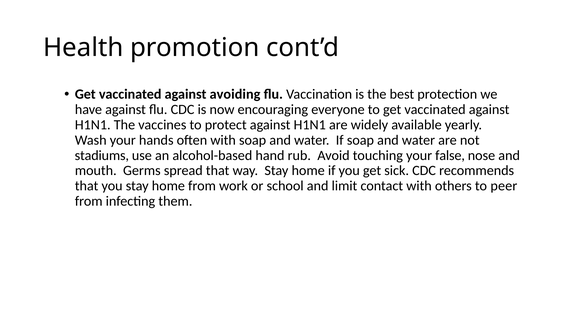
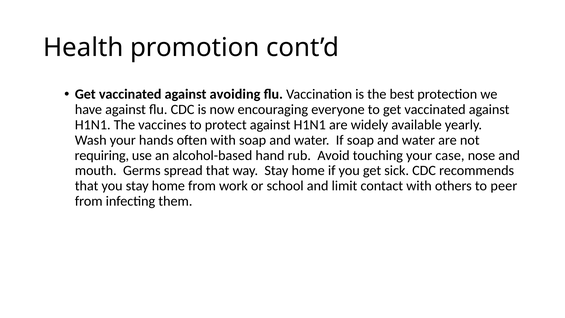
stadiums: stadiums -> requiring (102, 155)
false: false -> case (450, 155)
